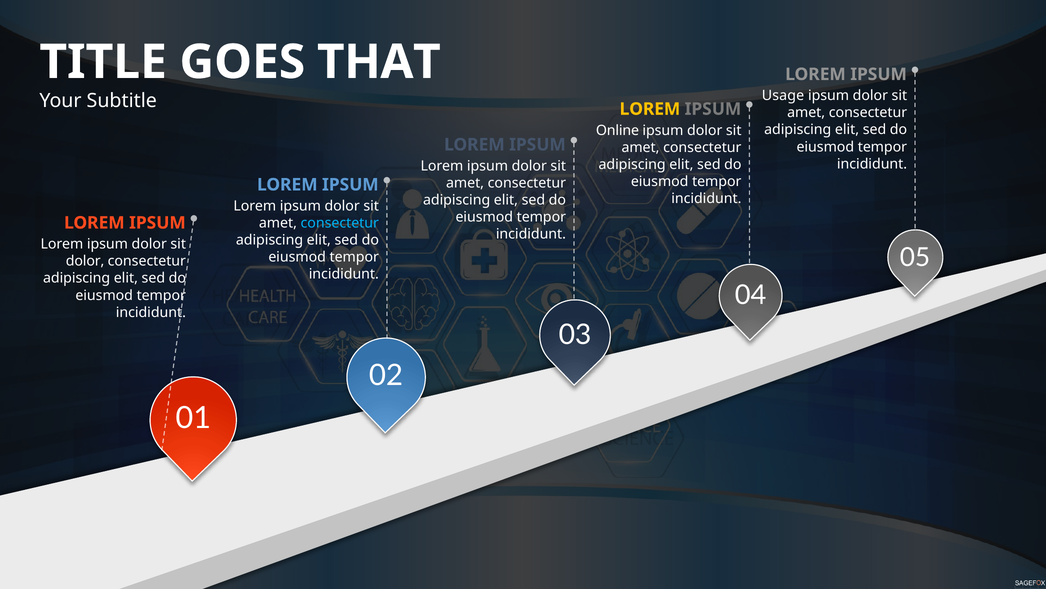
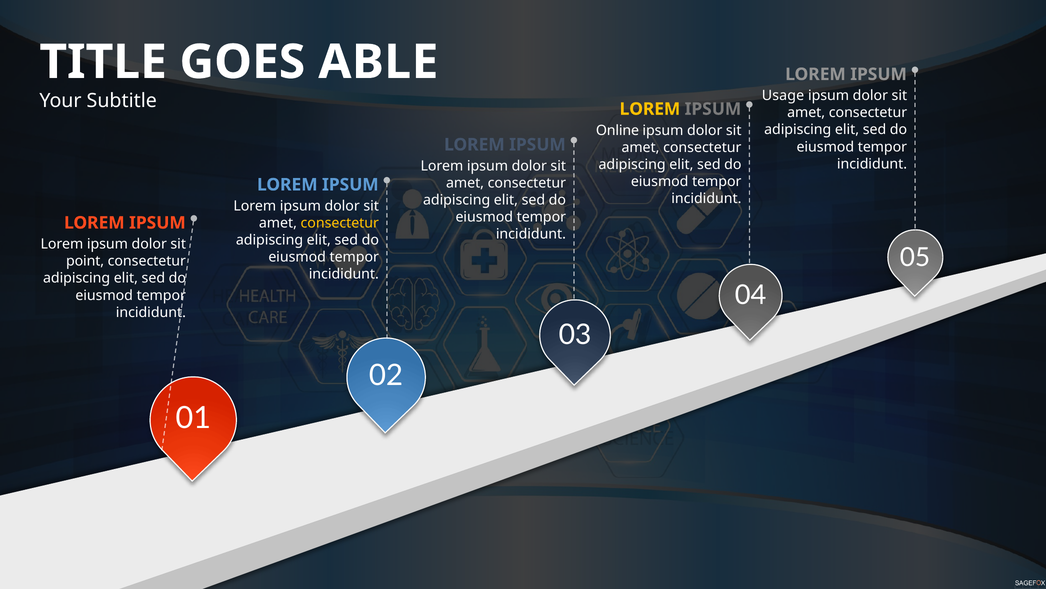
THAT: THAT -> ABLE (378, 62)
consectetur colour: light blue -> yellow (340, 223)
dolor: dolor -> point (85, 261)
